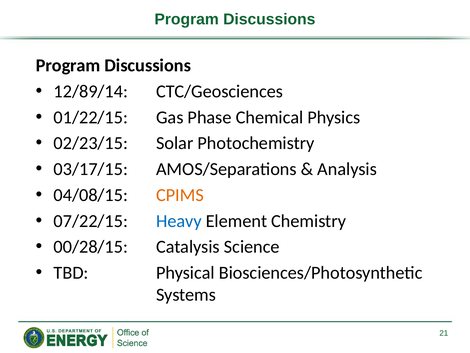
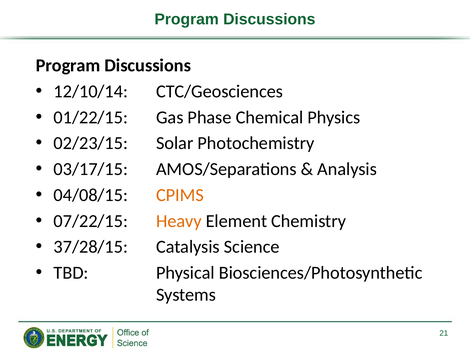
12/89/14: 12/89/14 -> 12/10/14 (91, 91)
Heavy colour: blue -> orange (179, 221)
00/28/15: 00/28/15 -> 37/28/15 (91, 247)
